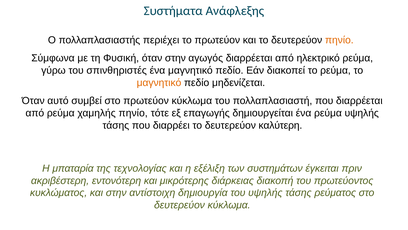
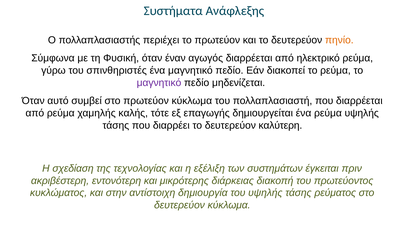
όταν στην: στην -> έναν (175, 58)
μαγνητικό colour: orange -> purple (159, 83)
χαμηλής πηνίο: πηνίο -> καλής (133, 113)
μπαταρία: μπαταρία -> σχεδίαση (73, 168)
